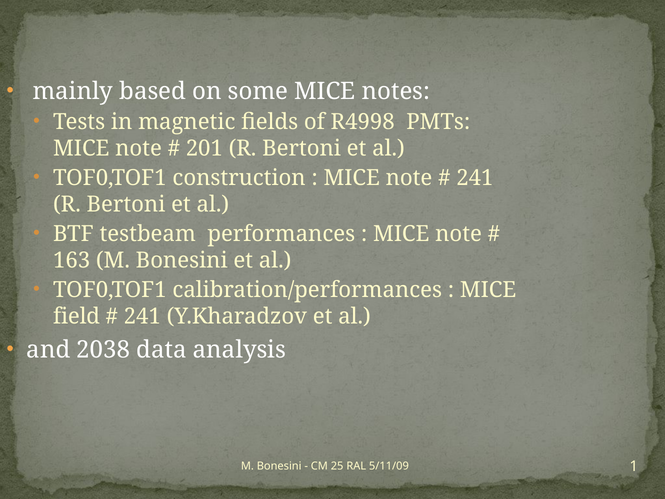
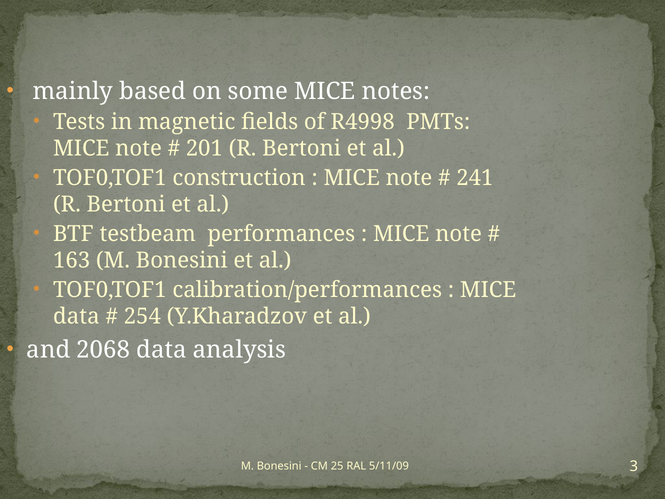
field: field -> data (76, 316)
241: 241 -> 254 (142, 316)
2038: 2038 -> 2068 (103, 350)
1: 1 -> 3 (634, 466)
